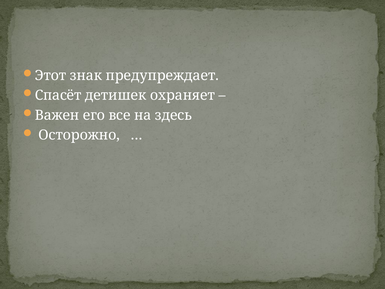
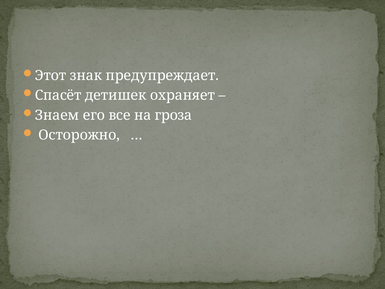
Важен: Важен -> Знаем (57, 115)
здесь: здесь -> гроза (173, 115)
